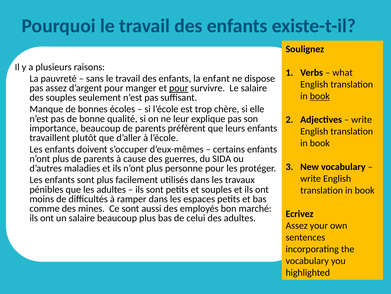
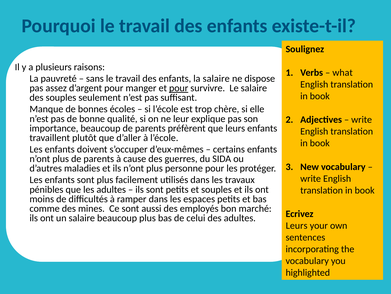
la enfant: enfant -> salaire (216, 78)
book underline: present -> none (320, 96)
Assez: Assez -> Leurs (297, 225)
